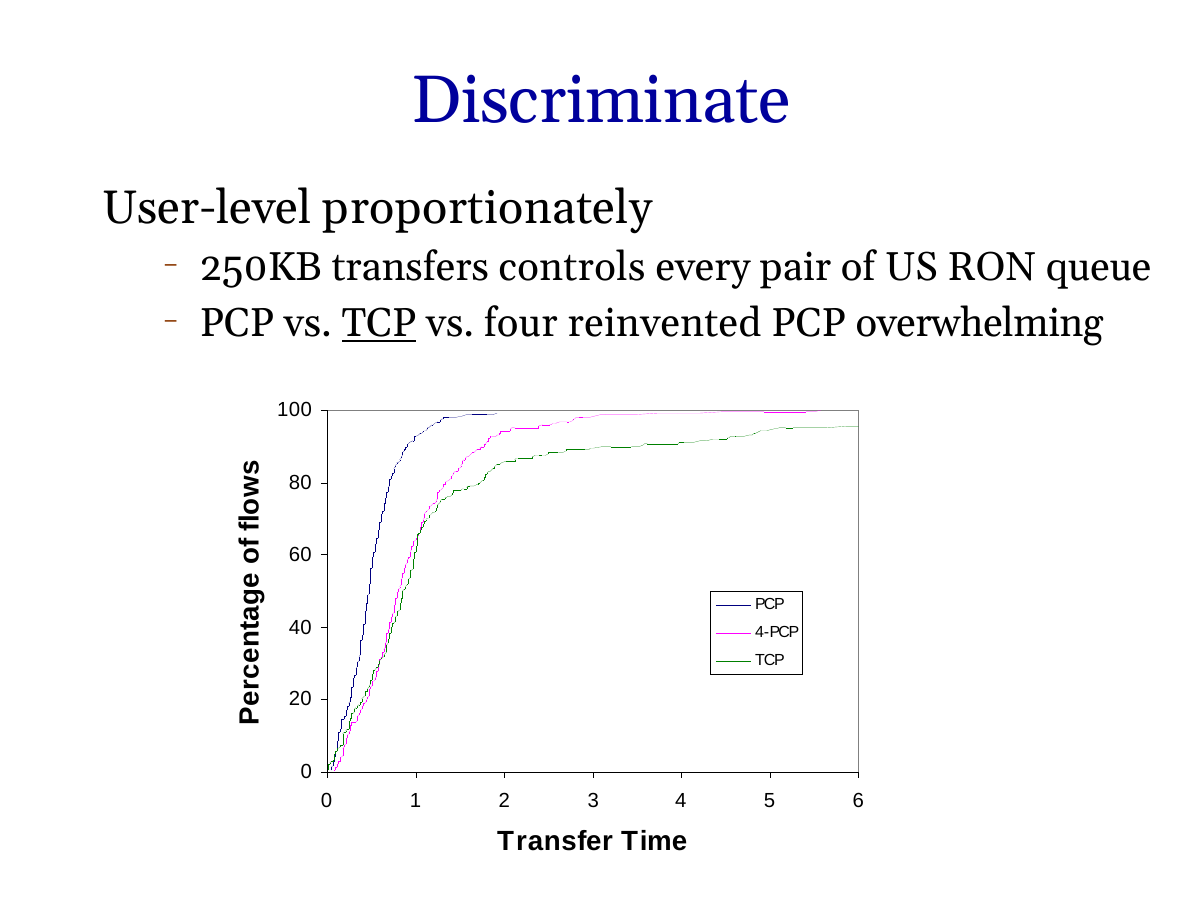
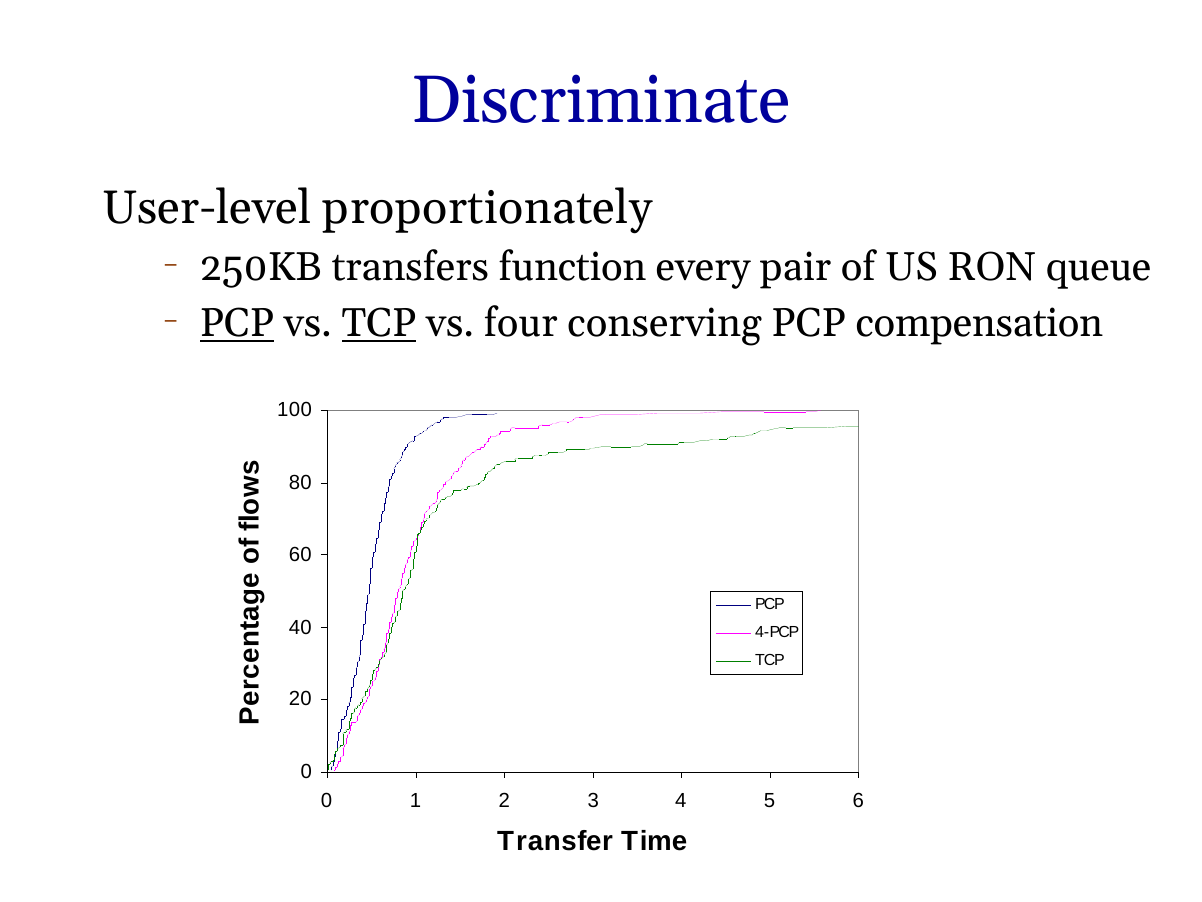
controls: controls -> function (572, 267)
PCP underline: none -> present (237, 323)
reinvented: reinvented -> conserving (665, 323)
overwhelming: overwhelming -> compensation (979, 323)
